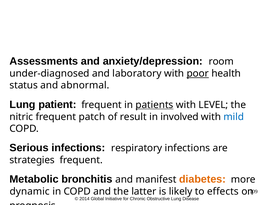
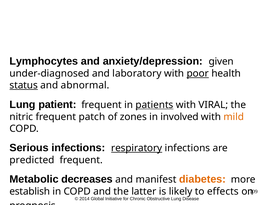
Assessments: Assessments -> Lymphocytes (44, 61)
room: room -> given (221, 62)
status underline: none -> present (24, 86)
LEVEL: LEVEL -> VIRAL (213, 105)
result: result -> zones (133, 117)
mild colour: blue -> orange (234, 117)
respiratory underline: none -> present (137, 148)
strategies: strategies -> predicted (32, 160)
bronchitis: bronchitis -> decreases (87, 180)
dynamic: dynamic -> establish (30, 192)
